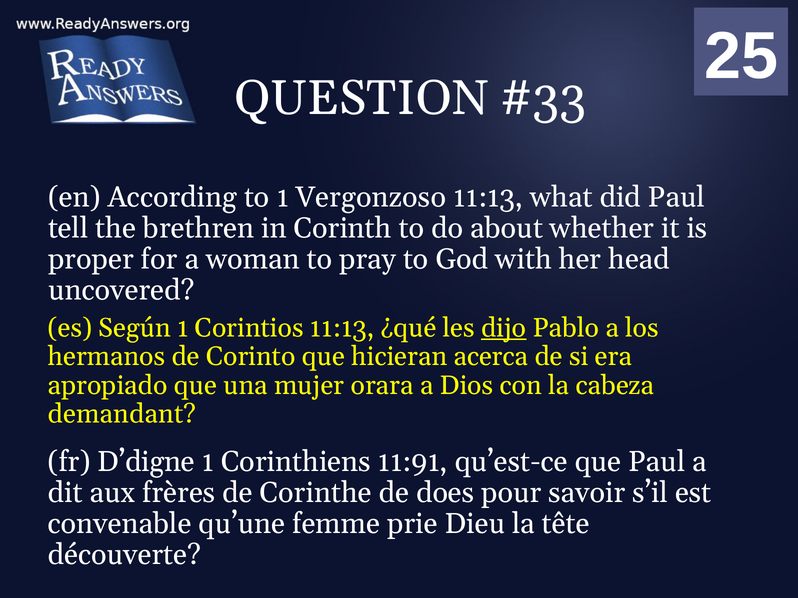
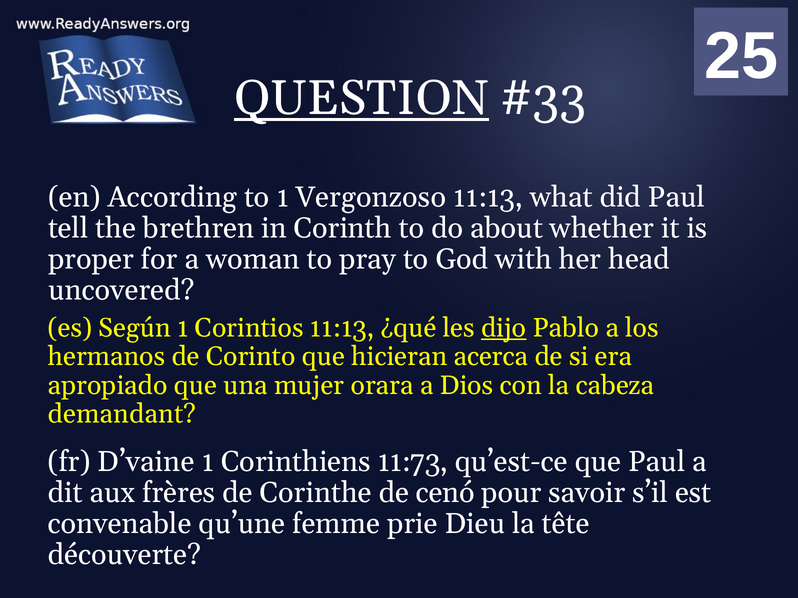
QUESTION underline: none -> present (362, 98)
D’digne: D’digne -> D’vaine (146, 462)
11:91: 11:91 -> 11:73 (413, 462)
does: does -> cenó (445, 493)
